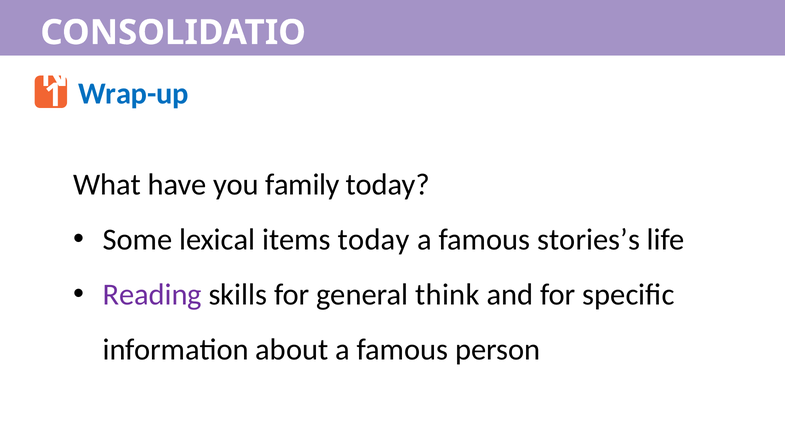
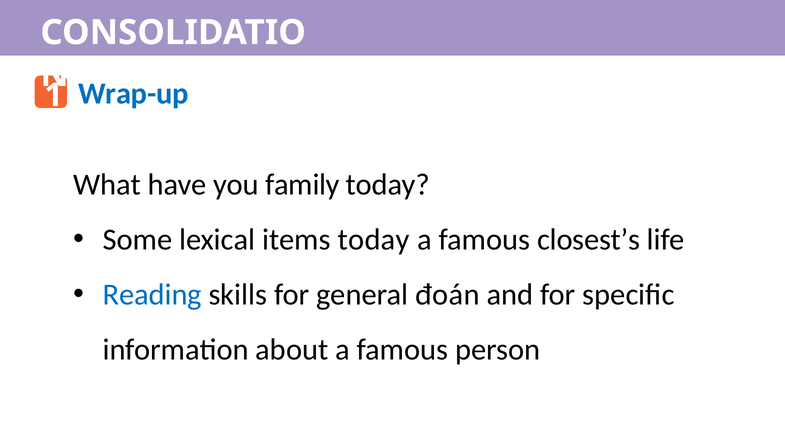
stories’s: stories’s -> closest’s (589, 239)
Reading colour: purple -> blue (152, 294)
think: think -> đoán (447, 294)
